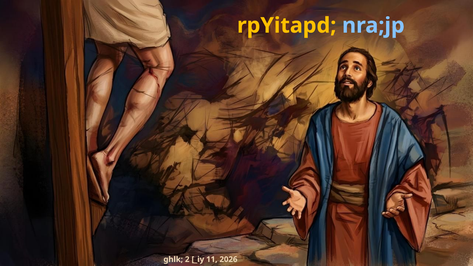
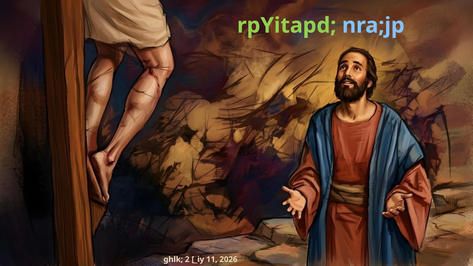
rpYitapd colour: yellow -> light green (287, 25)
